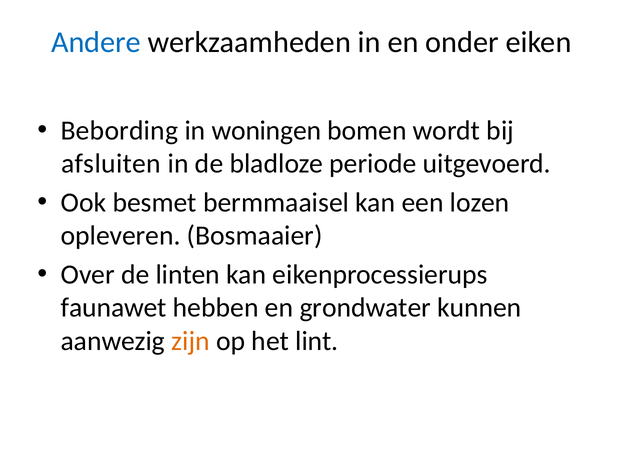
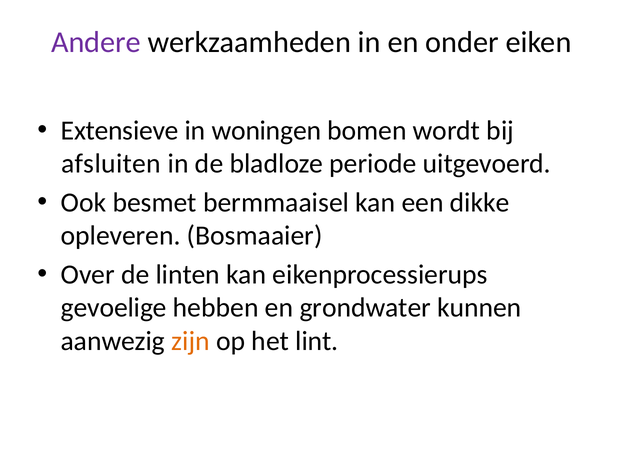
Andere colour: blue -> purple (96, 42)
Bebording: Bebording -> Extensieve (120, 131)
lozen: lozen -> dikke (480, 203)
faunawet: faunawet -> gevoelige (114, 308)
